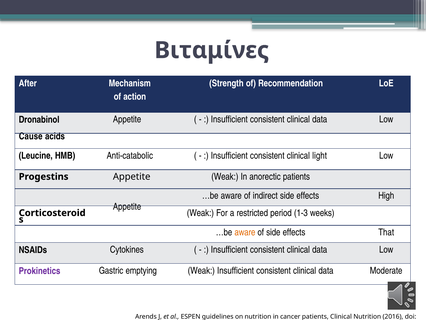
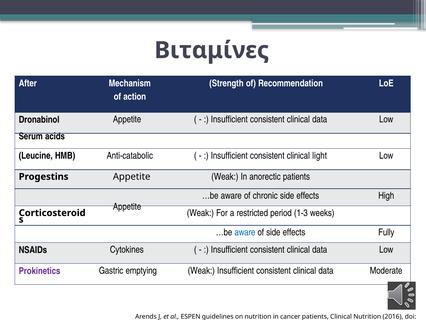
Cause: Cause -> Serum (31, 136)
indirect: indirect -> chronic (265, 196)
aware colour: orange -> blue (245, 232)
That: That -> Fully (386, 232)
